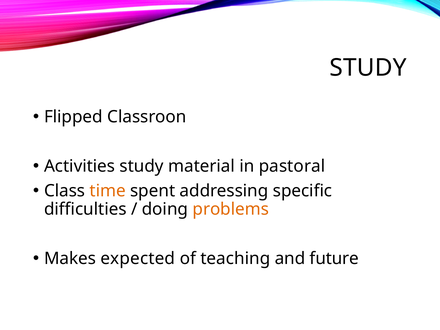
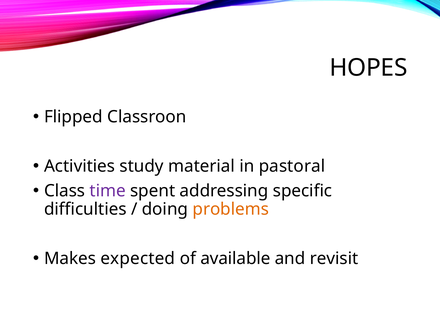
STUDY: STUDY -> HOPES (368, 68)
time colour: orange -> purple (108, 191)
teaching: teaching -> available (235, 258)
future: future -> revisit (334, 258)
